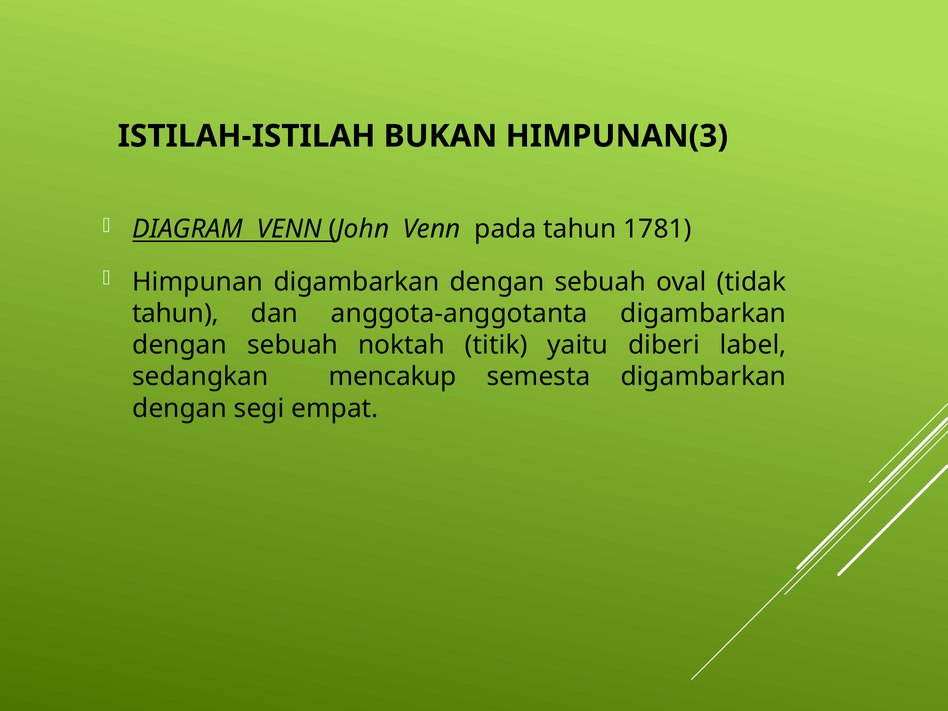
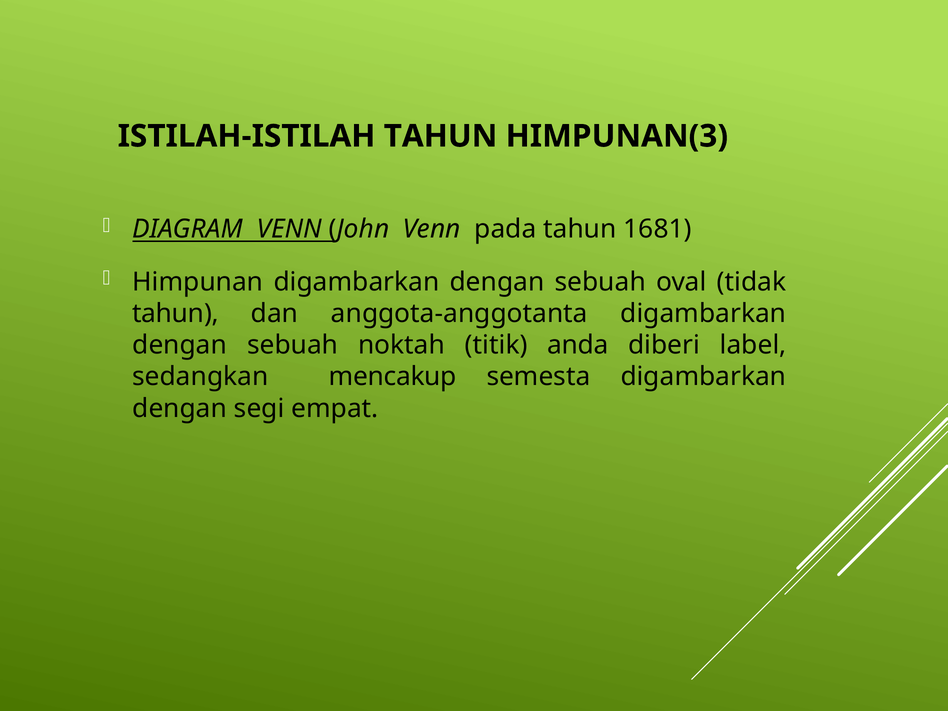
ISTILAH-ISTILAH BUKAN: BUKAN -> TAHUN (441, 136)
1781: 1781 -> 1681 (658, 229)
yaitu: yaitu -> anda (578, 345)
